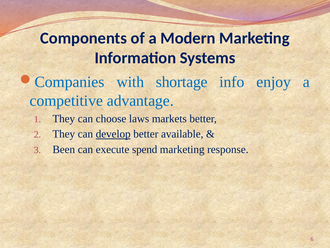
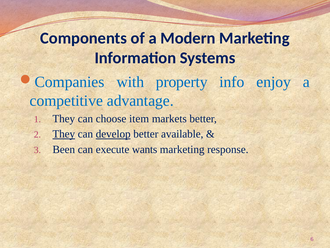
shortage: shortage -> property (182, 82)
laws: laws -> item (139, 118)
They underline: none -> present (64, 134)
spend: spend -> wants (145, 149)
